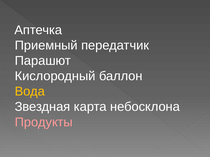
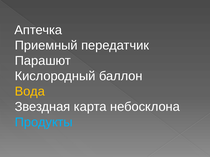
Продукты colour: pink -> light blue (44, 123)
